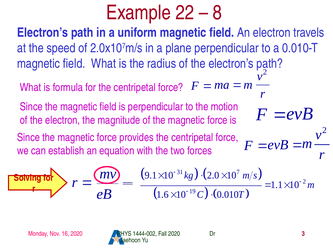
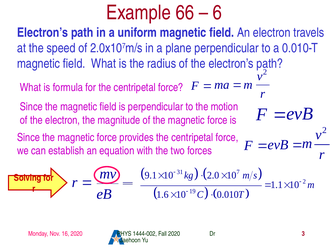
22: 22 -> 66 (185, 13)
8: 8 -> 6 (217, 13)
